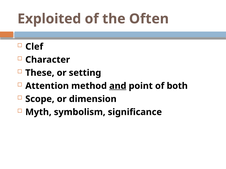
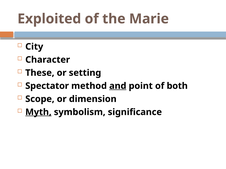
Often: Often -> Marie (149, 19)
Clef: Clef -> City (34, 47)
Attention: Attention -> Spectator (47, 86)
Myth underline: none -> present (38, 112)
